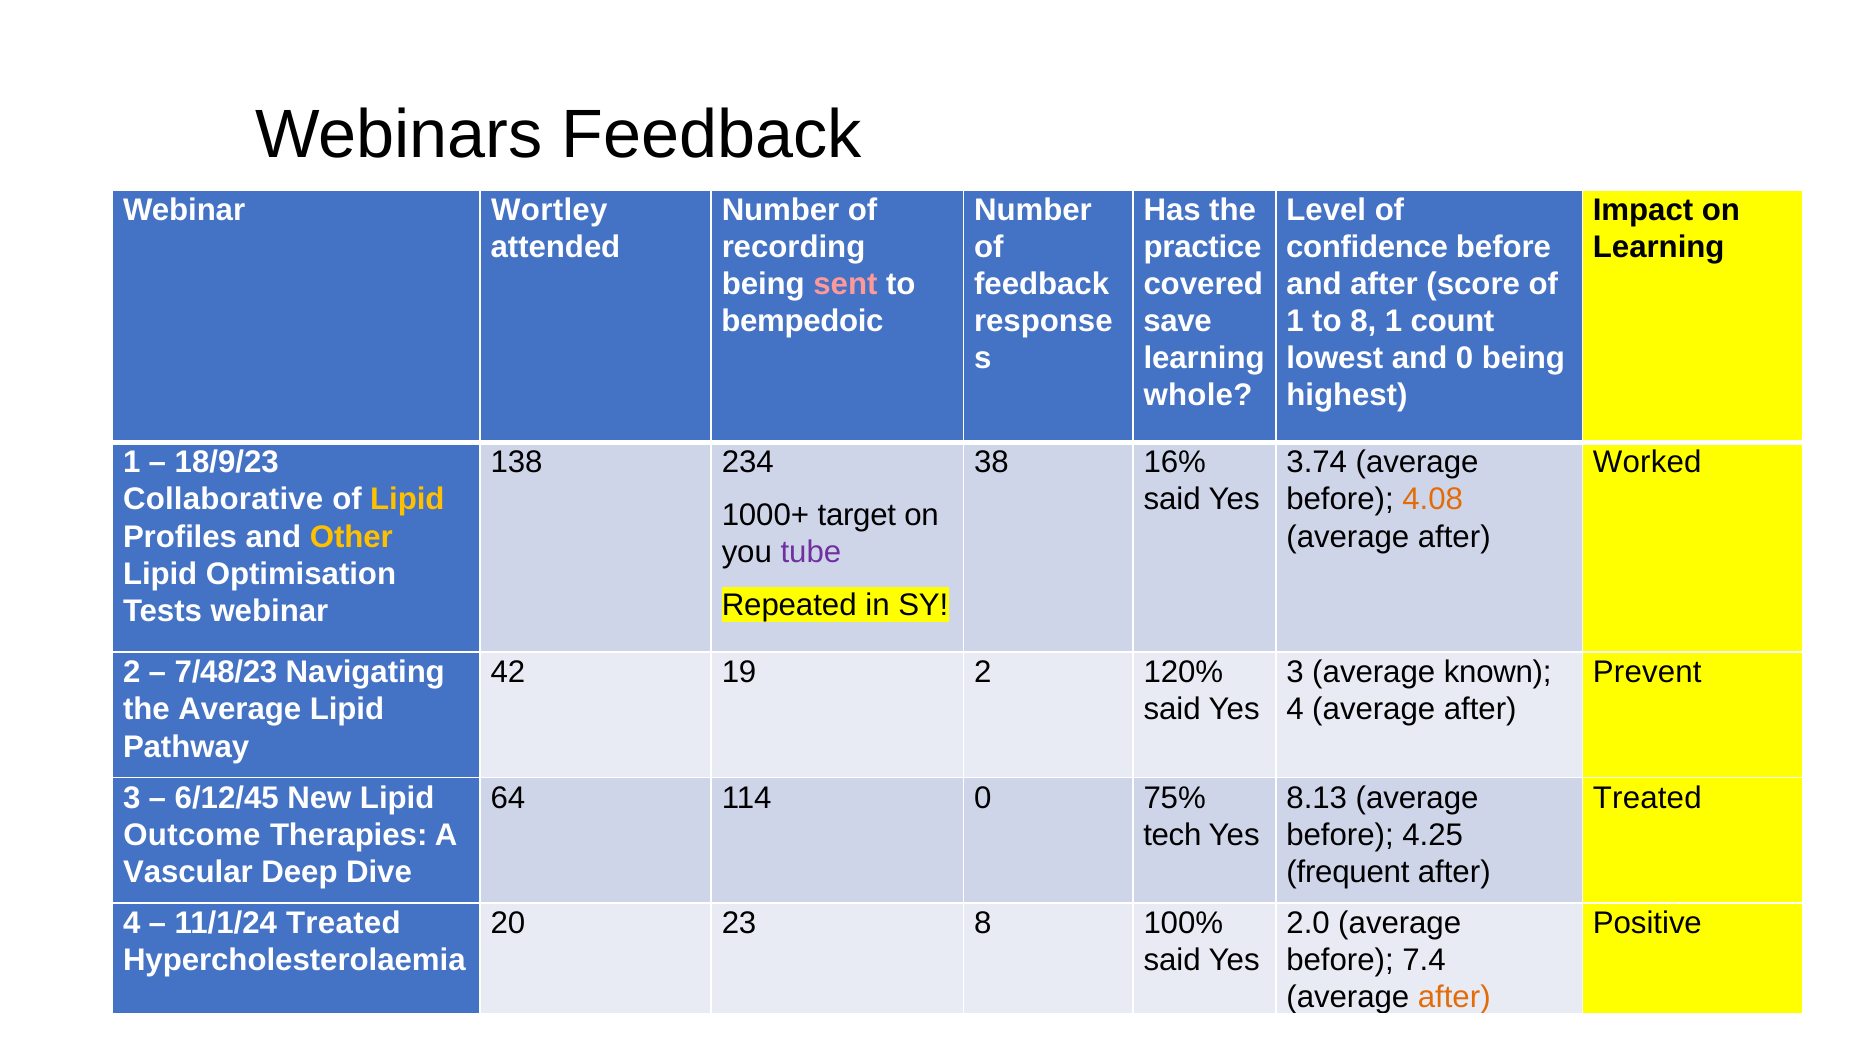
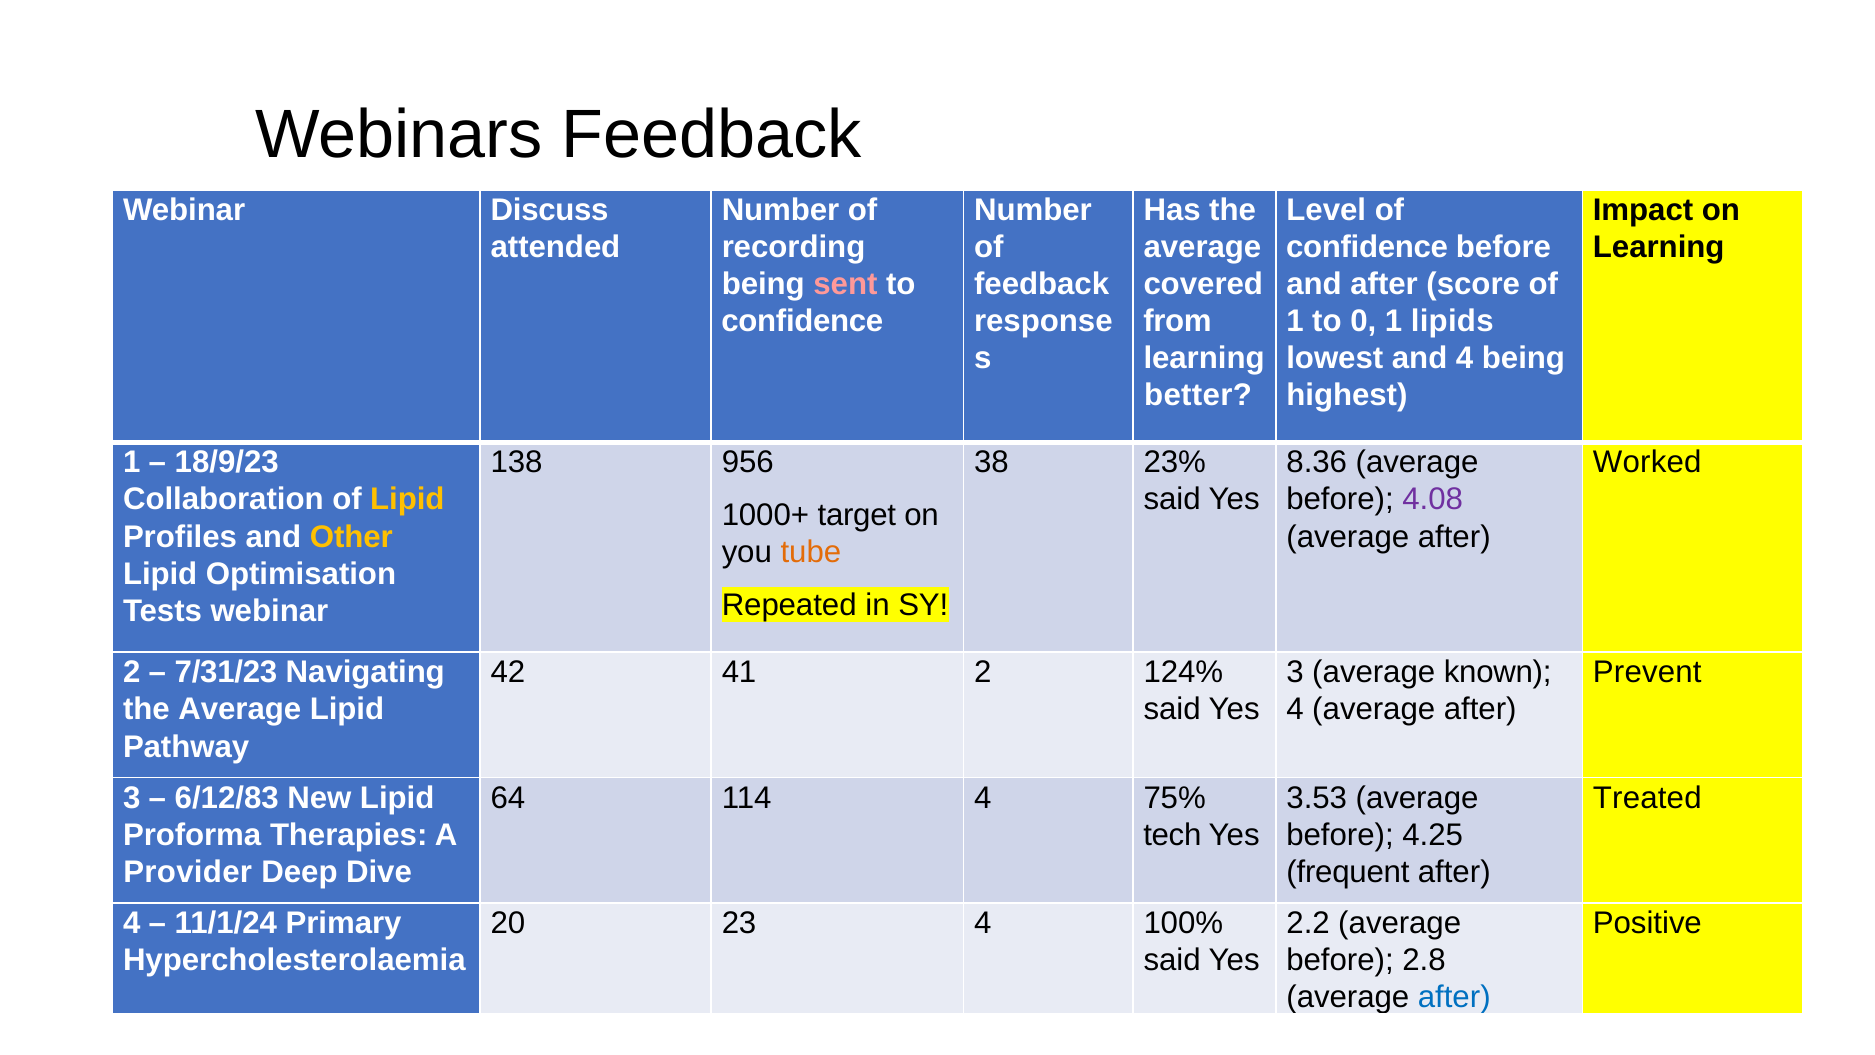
Wortley: Wortley -> Discuss (550, 210)
practice: practice -> average (1202, 247)
bempedoic: bempedoic -> confidence (802, 321)
save: save -> from (1178, 321)
to 8: 8 -> 0 (1363, 321)
count: count -> lipids (1452, 321)
and 0: 0 -> 4 (1465, 358)
whole: whole -> better (1198, 396)
234: 234 -> 956 (748, 462)
16%: 16% -> 23% (1175, 462)
3.74: 3.74 -> 8.36 (1317, 462)
Collaborative: Collaborative -> Collaboration (223, 499)
4.08 colour: orange -> purple (1433, 499)
tube colour: purple -> orange (811, 552)
7/48/23: 7/48/23 -> 7/31/23 (226, 672)
19: 19 -> 41 (739, 672)
120%: 120% -> 124% (1183, 672)
6/12/45: 6/12/45 -> 6/12/83 (227, 798)
114 0: 0 -> 4 (983, 798)
8.13: 8.13 -> 3.53 (1317, 798)
Outcome: Outcome -> Proforma (192, 835)
Vascular: Vascular -> Provider (188, 872)
11/1/24 Treated: Treated -> Primary (344, 923)
23 8: 8 -> 4 (983, 923)
2.0: 2.0 -> 2.2 (1308, 923)
7.4: 7.4 -> 2.8 (1424, 960)
after colour: orange -> blue (1454, 997)
